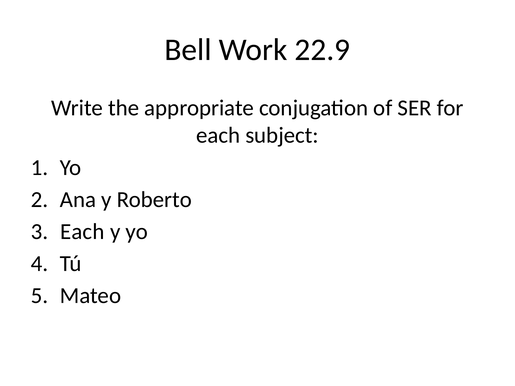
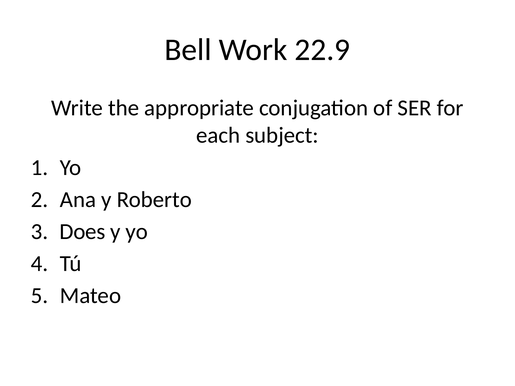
Each: Each -> Does (82, 232)
